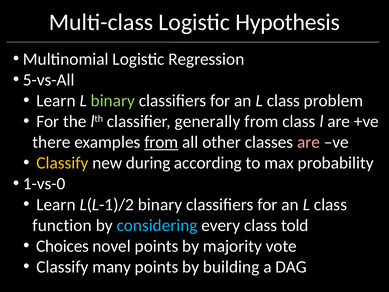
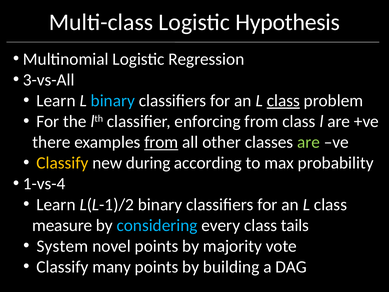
5-vs-All: 5-vs-All -> 3-vs-All (49, 80)
binary colour: light green -> light blue (113, 101)
class underline: none -> present (283, 101)
generally: generally -> enforcing (208, 121)
are colour: pink -> light green (309, 142)
1-vs-0: 1-vs-0 -> 1-vs-4 (44, 184)
function: function -> measure (62, 225)
told: told -> tails (295, 225)
Choices: Choices -> System (62, 246)
